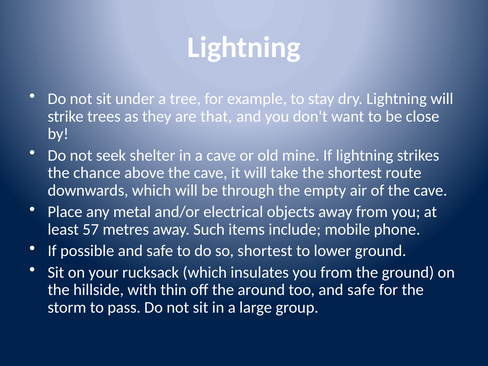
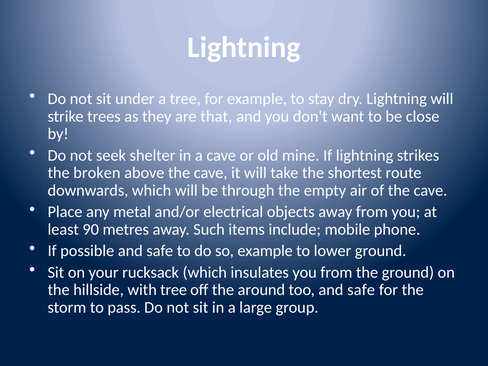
chance: chance -> broken (97, 173)
57: 57 -> 90 (91, 229)
so shortest: shortest -> example (265, 251)
with thin: thin -> tree (174, 290)
